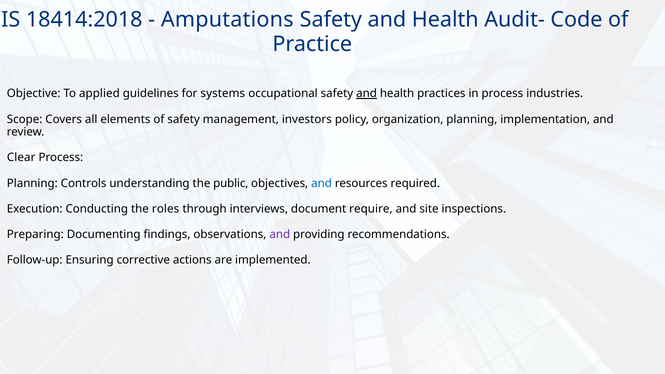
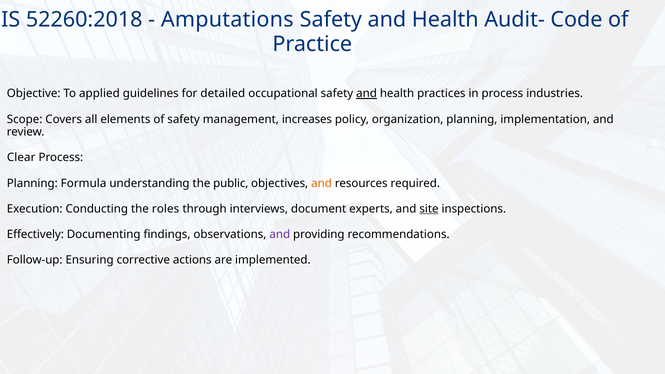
18414:2018: 18414:2018 -> 52260:2018 (84, 20)
systems: systems -> detailed (223, 94)
investors: investors -> increases (307, 119)
Controls: Controls -> Formula (84, 183)
and colour: blue -> orange (322, 183)
require: require -> experts (371, 209)
site underline: none -> present (429, 209)
Preparing: Preparing -> Effectively (35, 235)
